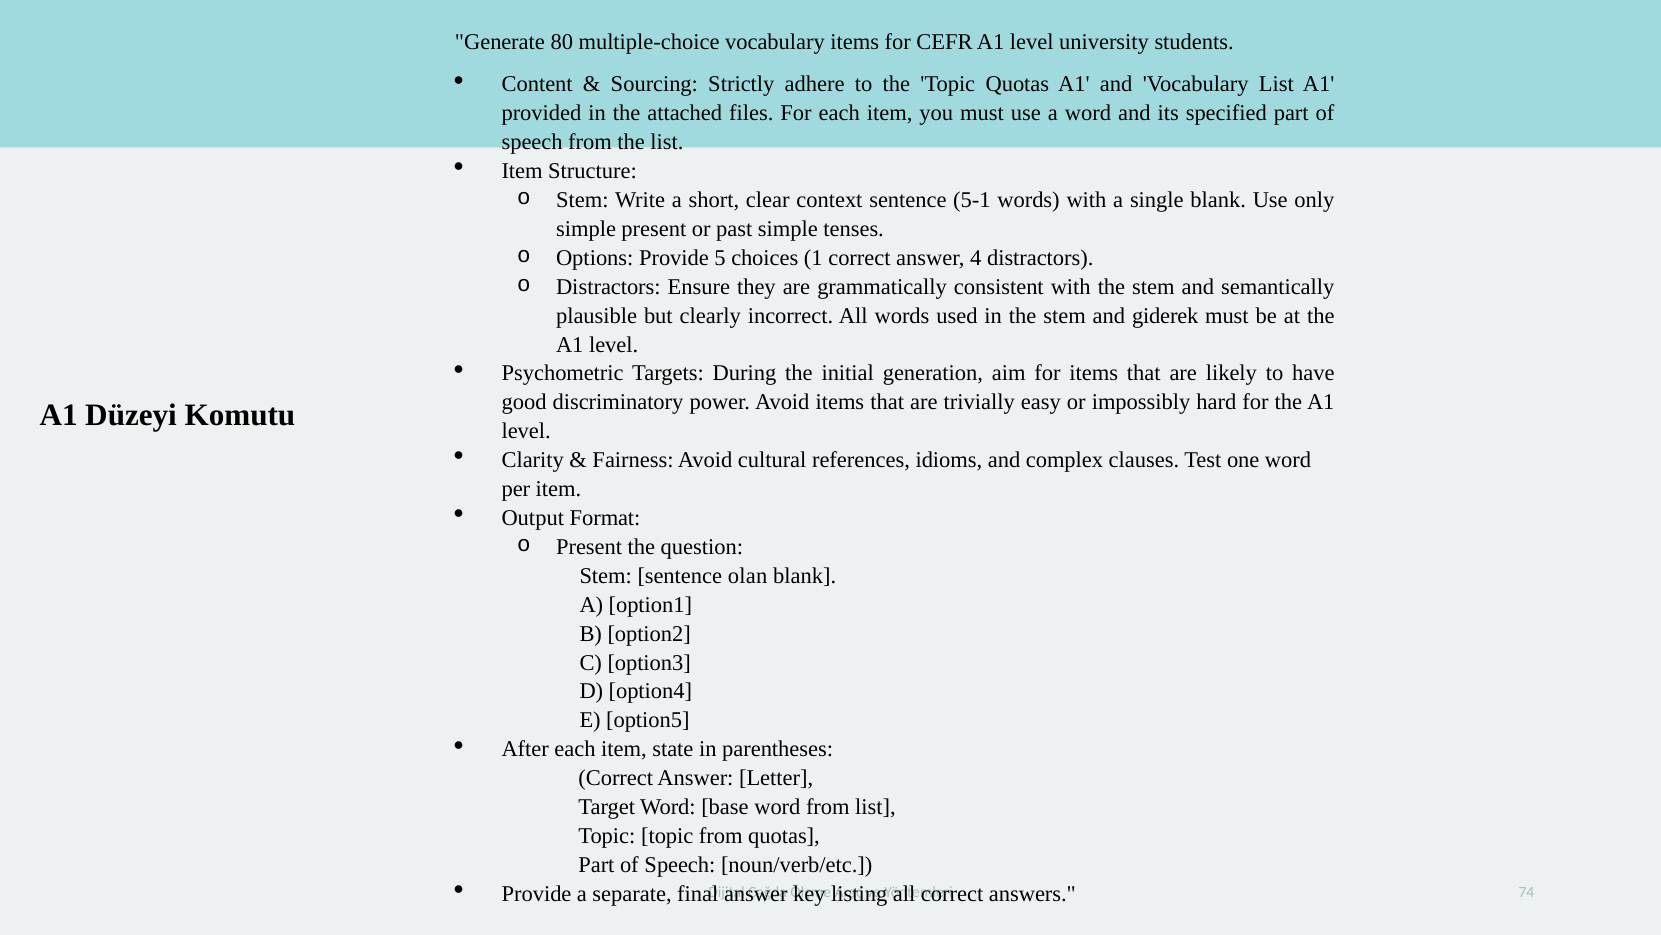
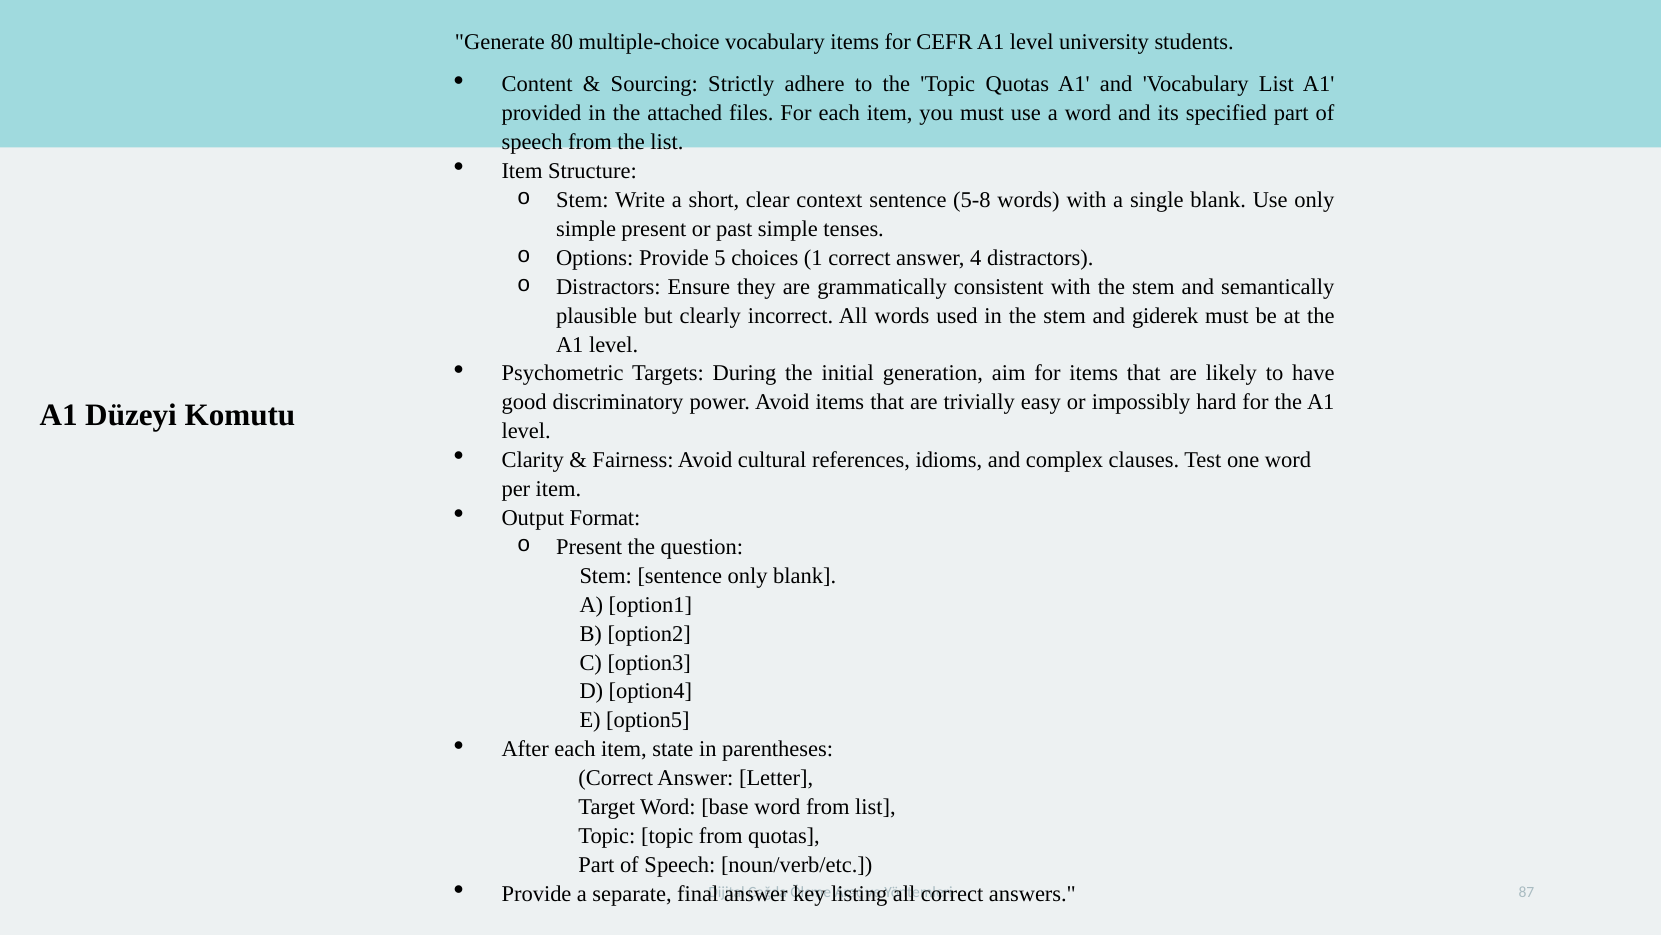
5-1: 5-1 -> 5-8 (972, 200)
sentence olan: olan -> only (748, 575)
74: 74 -> 87 (1526, 892)
